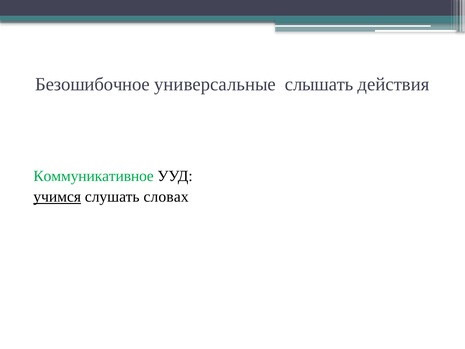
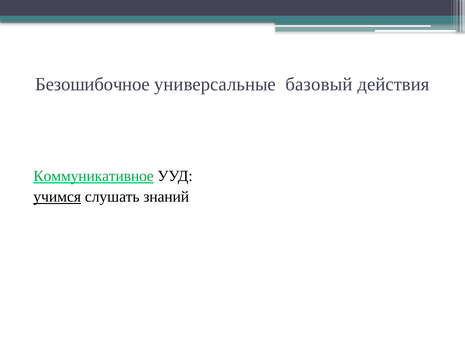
слышать: слышать -> базовый (319, 84)
Коммуникативное underline: none -> present (94, 176)
словах: словах -> знаний (166, 197)
